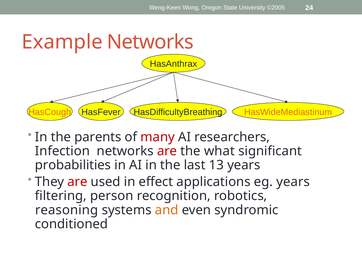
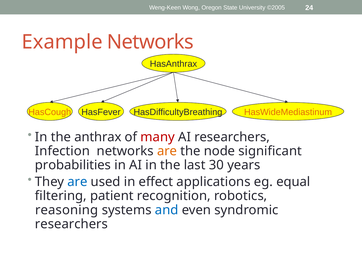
parents: parents -> anthrax (98, 137)
are colour: red -> orange (167, 151)
what: what -> node (220, 151)
13: 13 -> 30 (216, 165)
are colour: red -> blue (77, 182)
eg years: years -> equal (293, 182)
person: person -> patient (112, 196)
and colour: orange -> blue (167, 210)
conditioned: conditioned -> researchers (71, 224)
